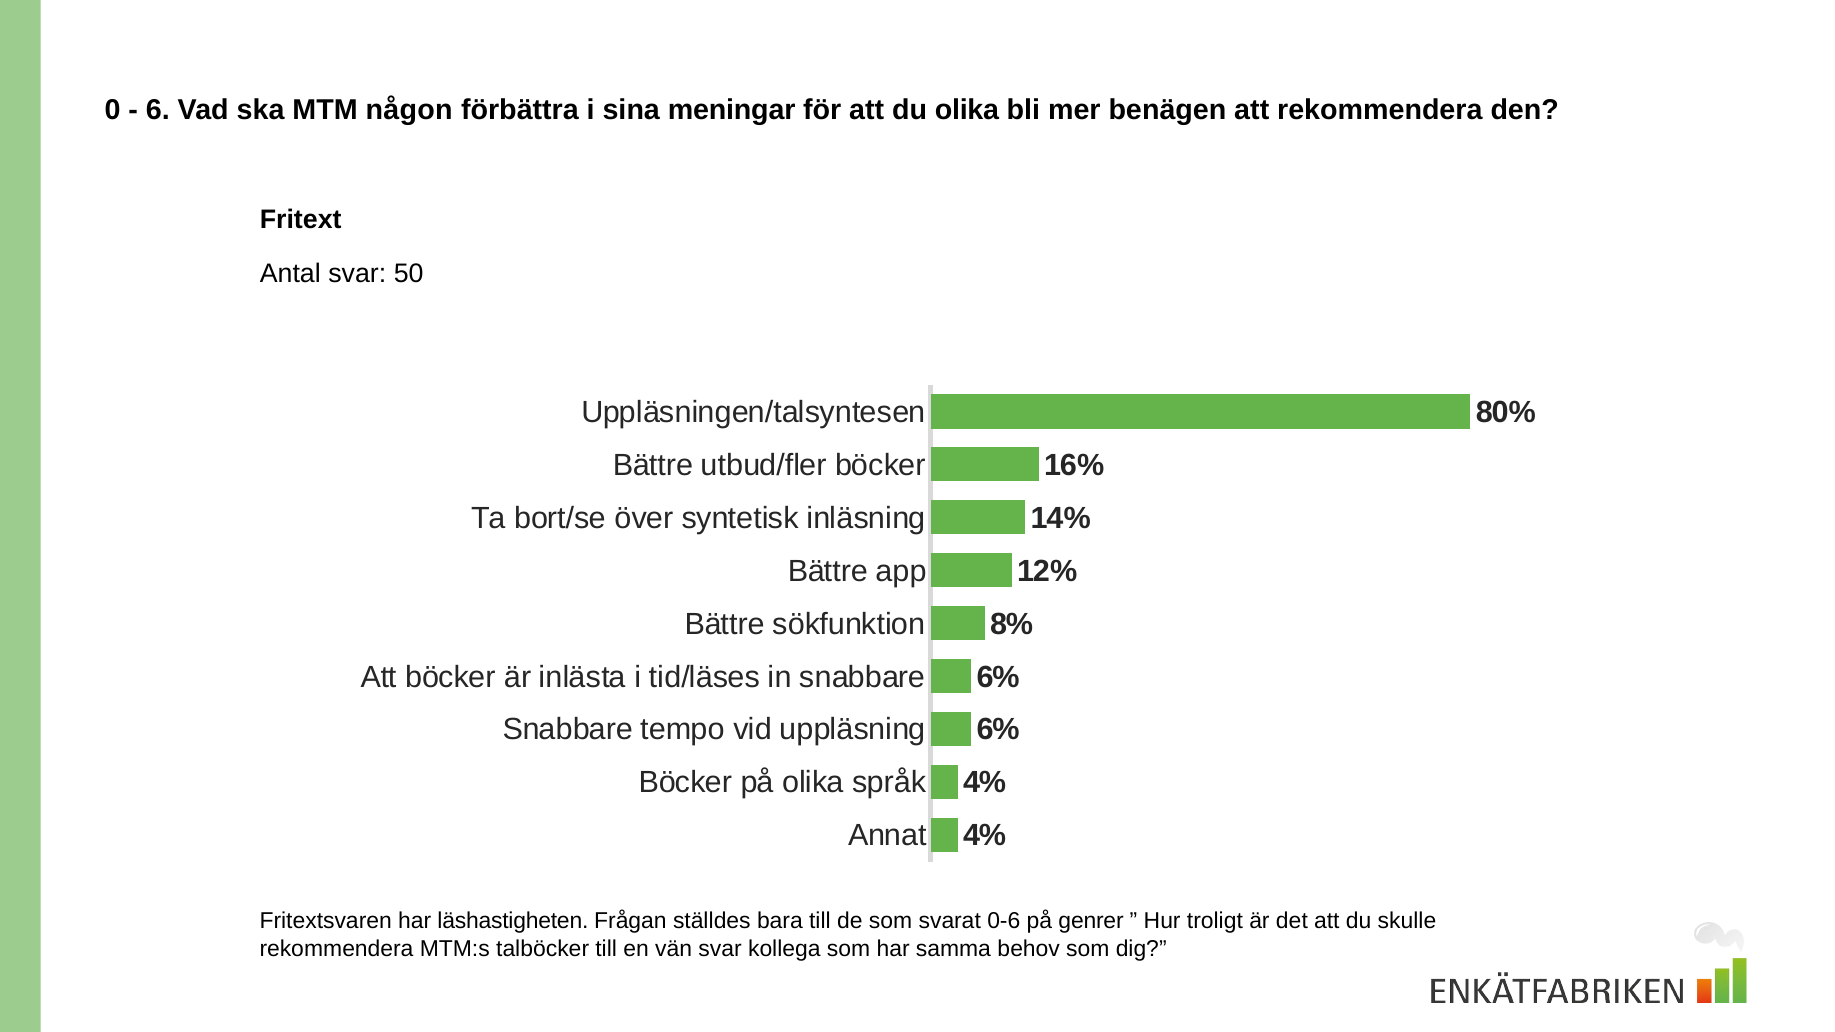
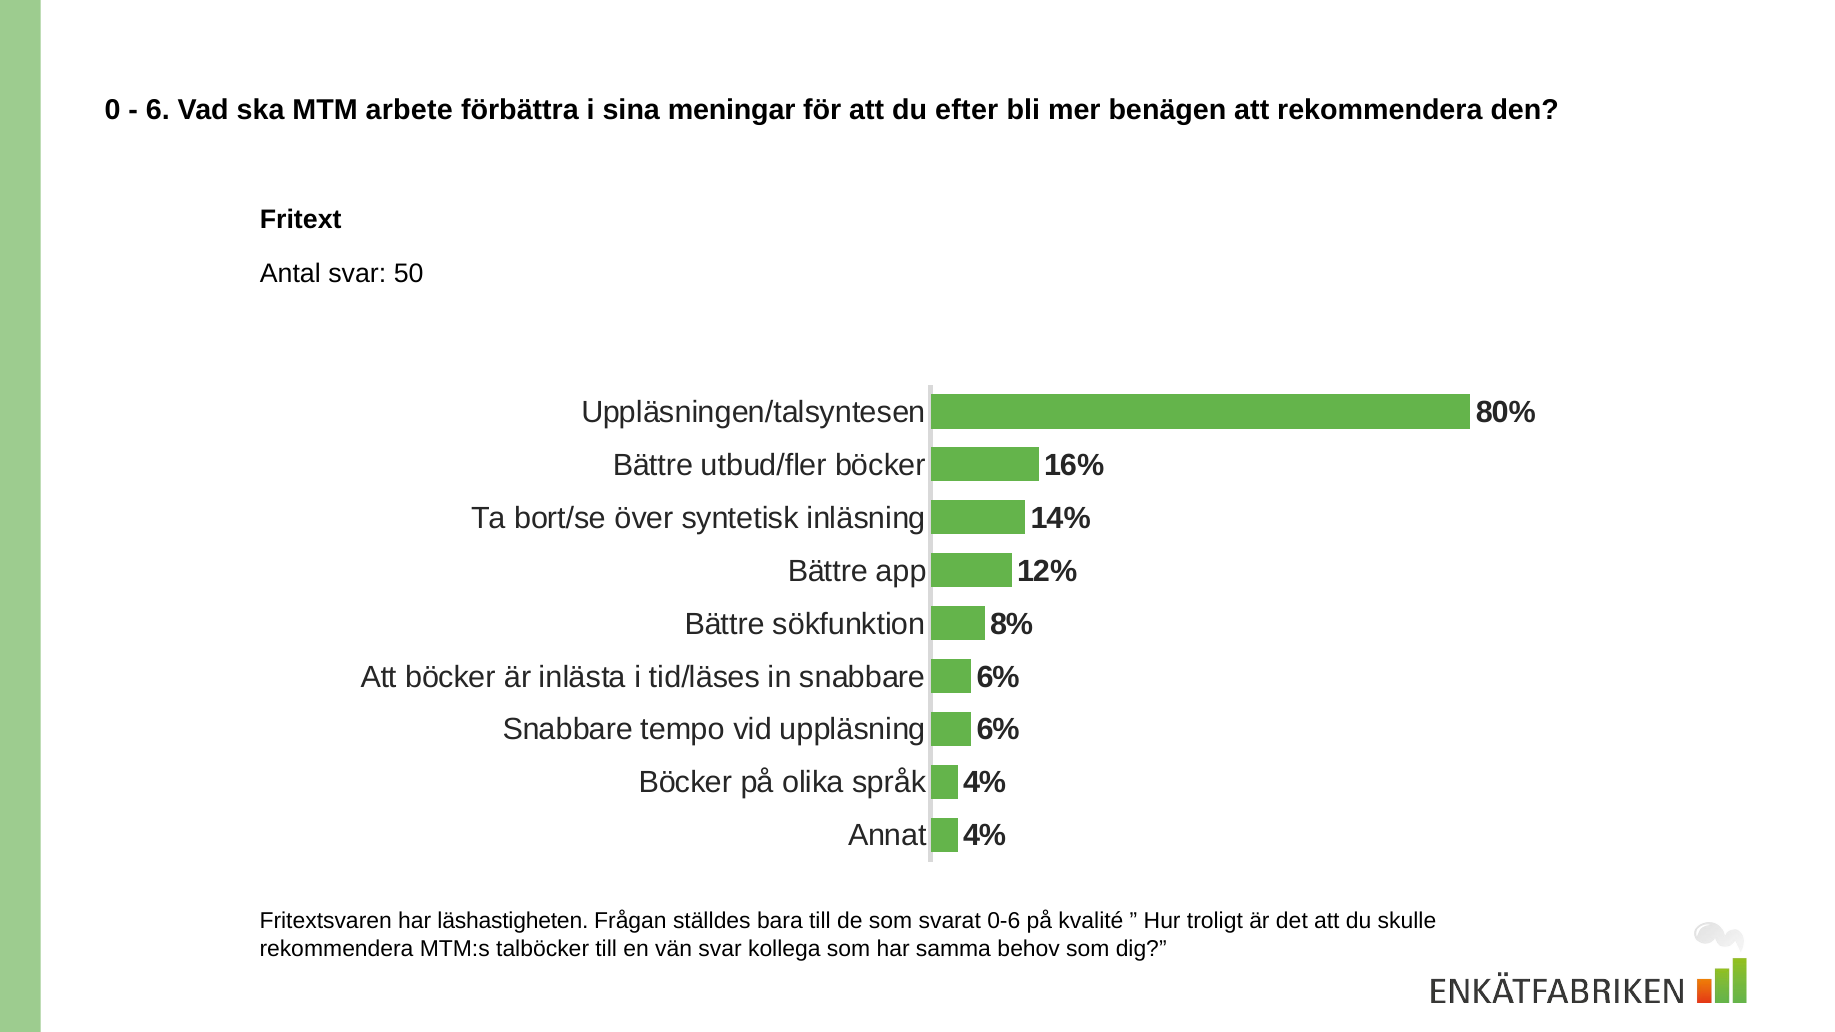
någon: någon -> arbete (409, 110)
du olika: olika -> efter (967, 110)
genrer: genrer -> kvalité (1091, 921)
